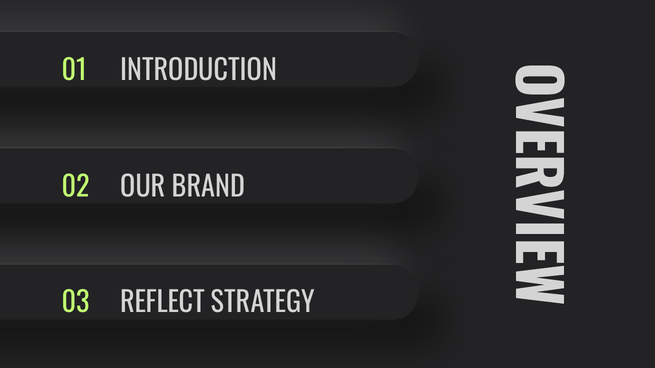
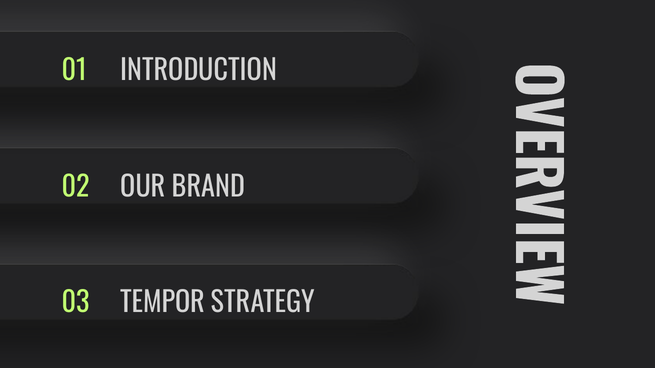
REFLECT: REFLECT -> TEMPOR (163, 303)
